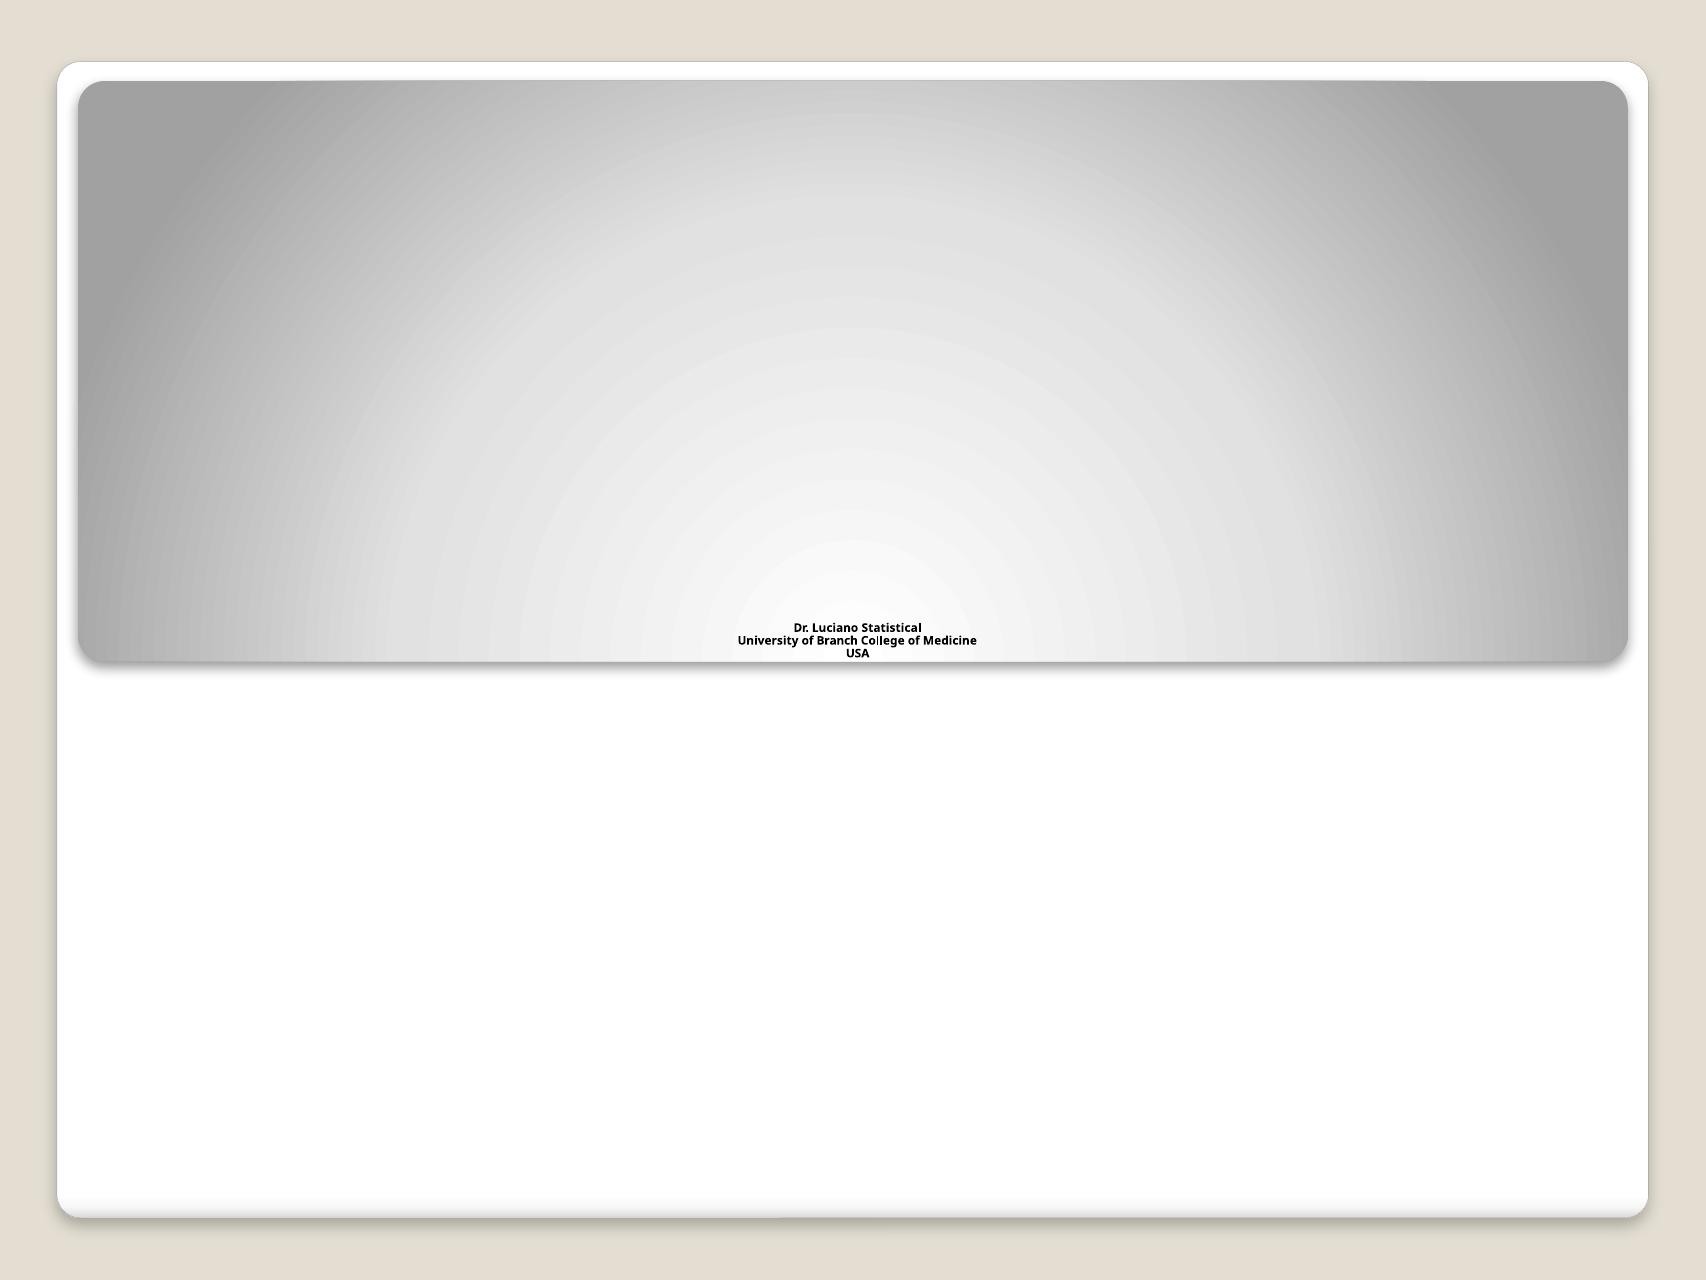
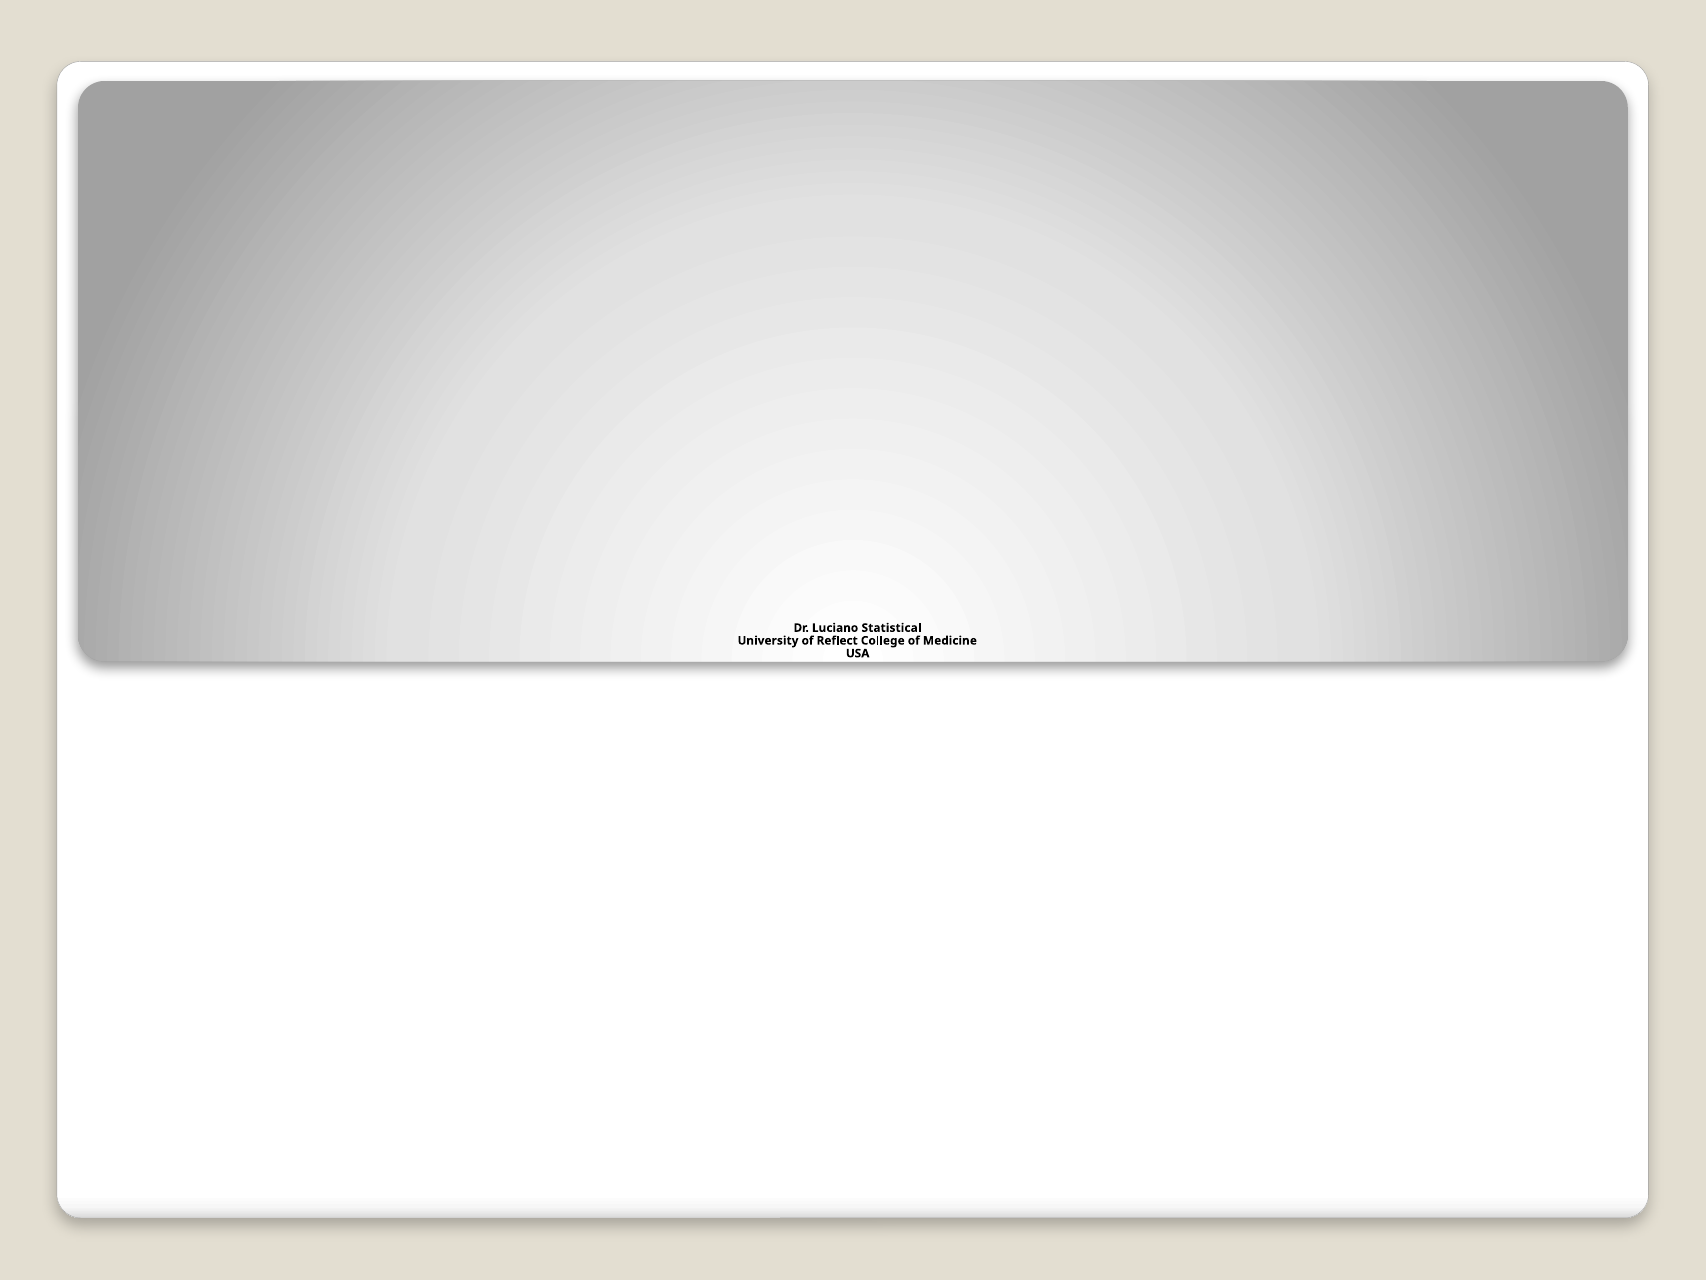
Branch: Branch -> Reflect (837, 640)
